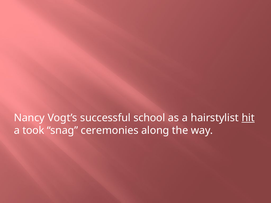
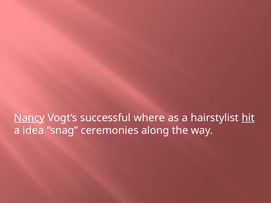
Nancy underline: none -> present (29, 118)
school: school -> where (149, 118)
took: took -> idea (33, 131)
